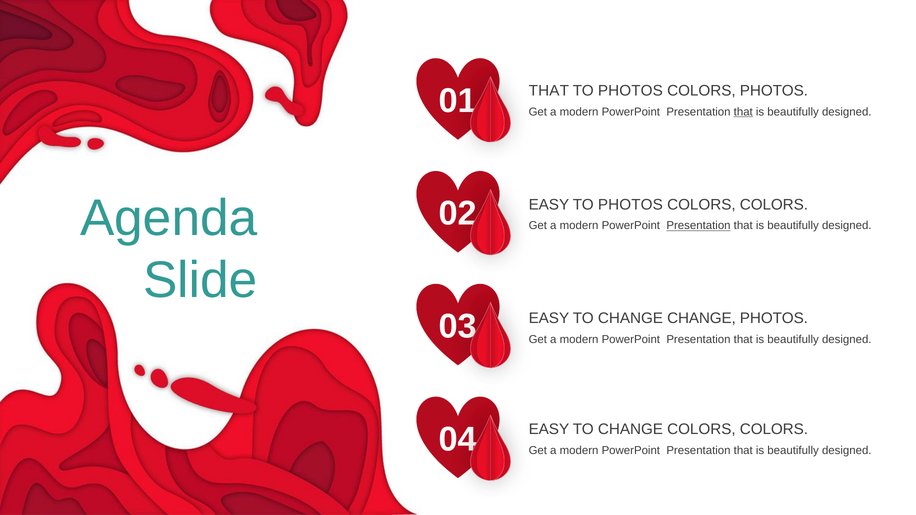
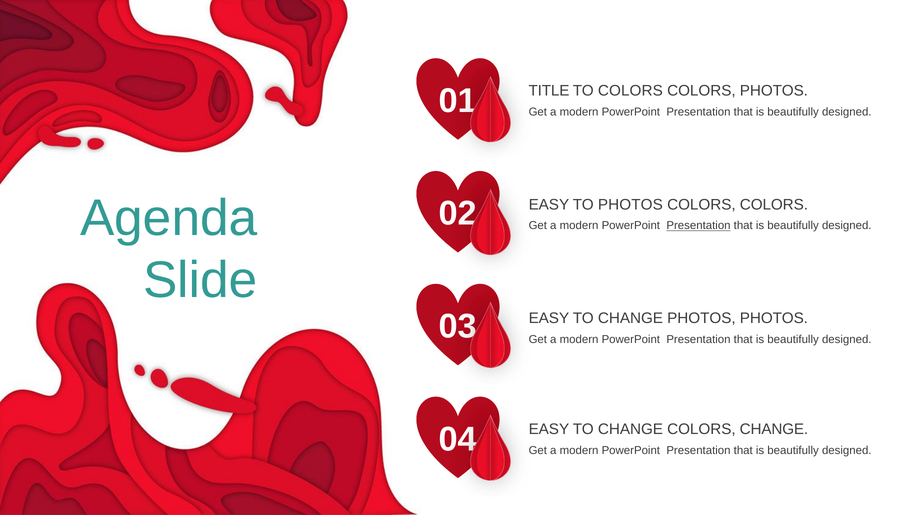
THAT: THAT -> TITLE (549, 91)
PHOTOS: PHOTOS -> COLORS (630, 91)
that underline: present -> none (743, 112)
CHANGE CHANGE: CHANGE -> PHOTOS (701, 318)
CHANGE COLORS COLORS: COLORS -> CHANGE (774, 430)
